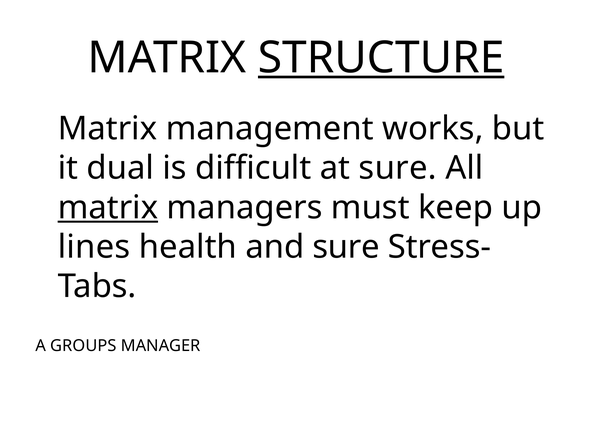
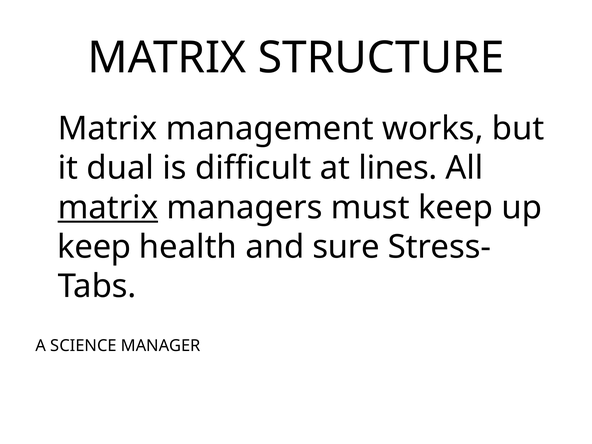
STRUCTURE underline: present -> none (381, 58)
at sure: sure -> lines (398, 168)
lines: lines -> keep (94, 247)
GROUPS: GROUPS -> SCIENCE (83, 346)
